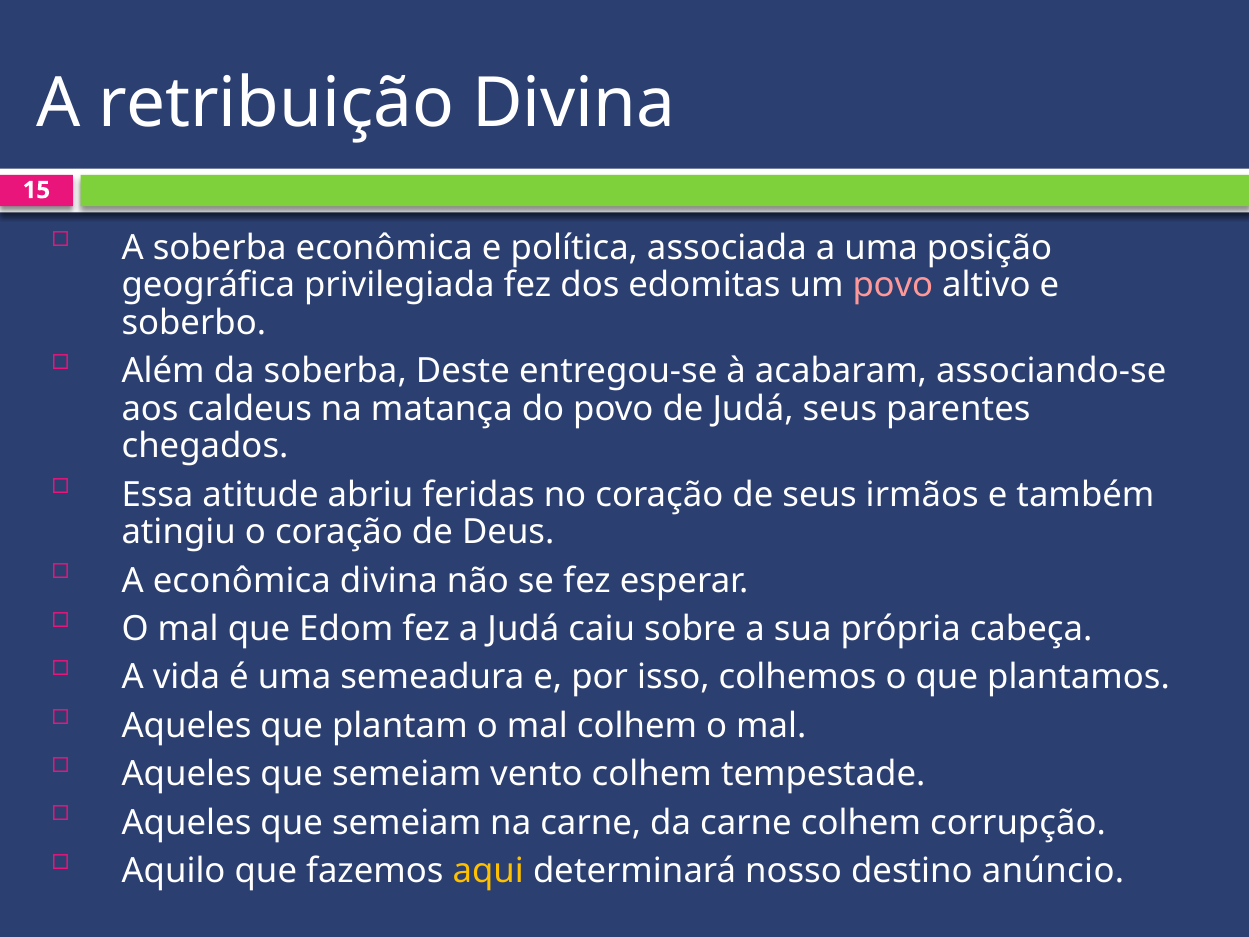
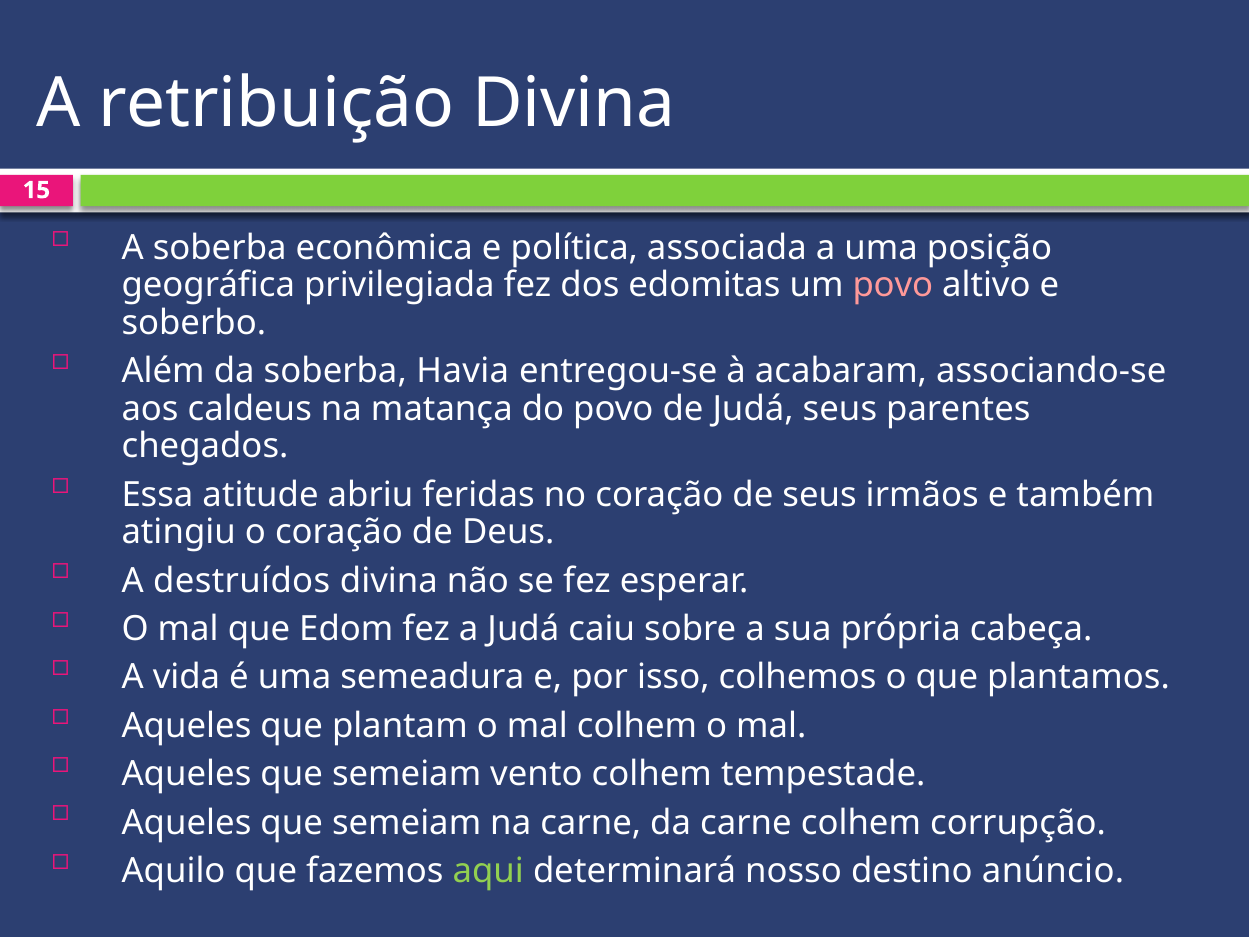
Deste: Deste -> Havia (463, 371)
A econômica: econômica -> destruídos (242, 580)
aqui colour: yellow -> light green (488, 871)
